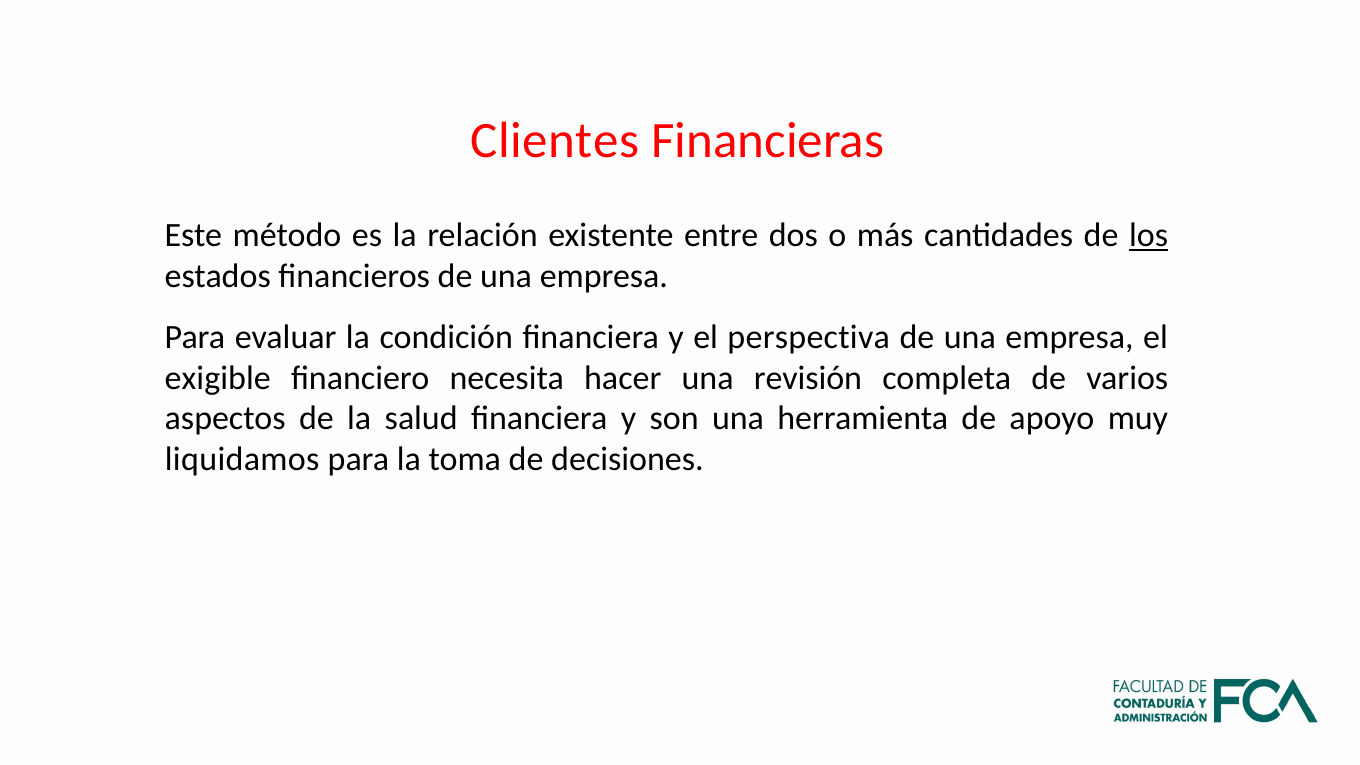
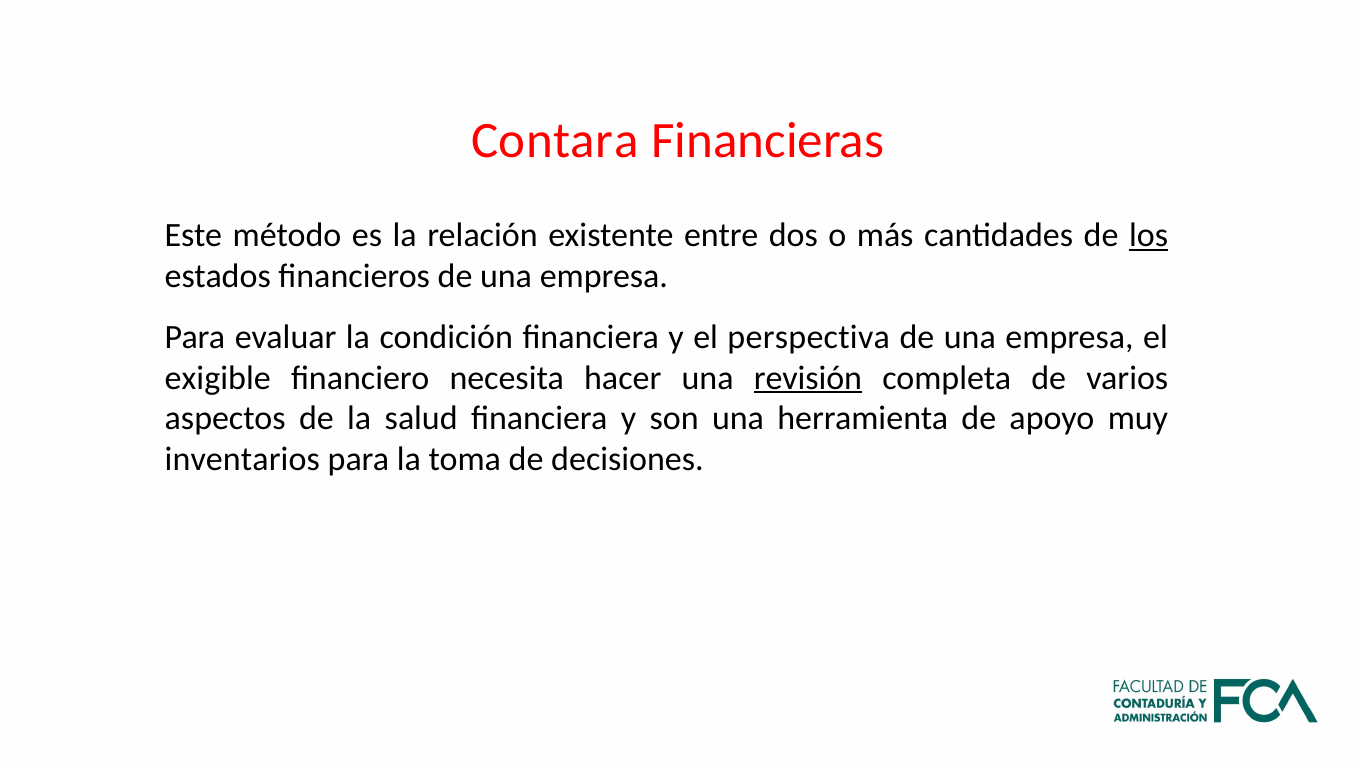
Clientes: Clientes -> Contara (555, 141)
revisión underline: none -> present (808, 378)
liquidamos: liquidamos -> inventarios (242, 459)
